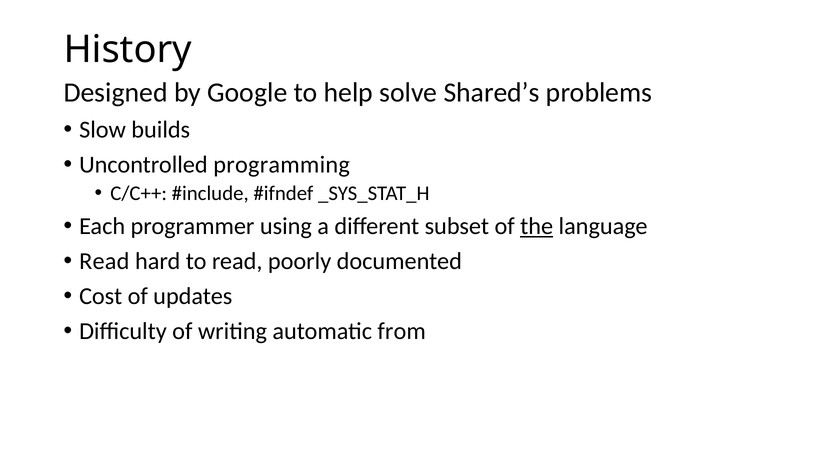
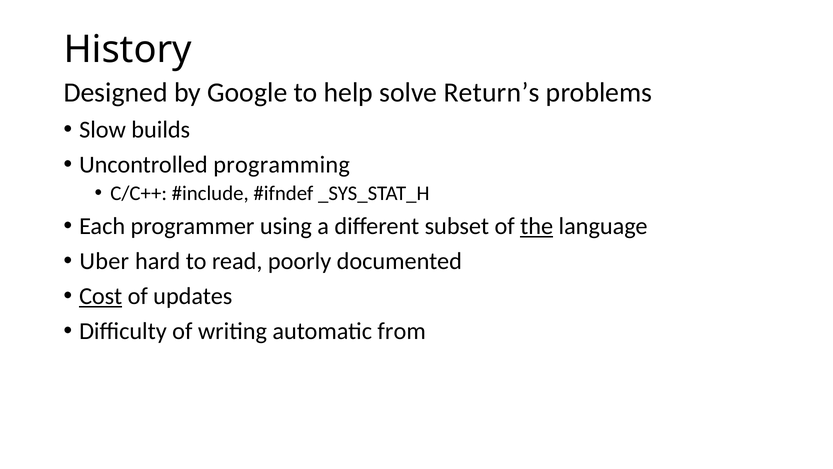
Shared’s: Shared’s -> Return’s (492, 93)
Read: Read -> Uber (104, 261)
Cost underline: none -> present (101, 296)
